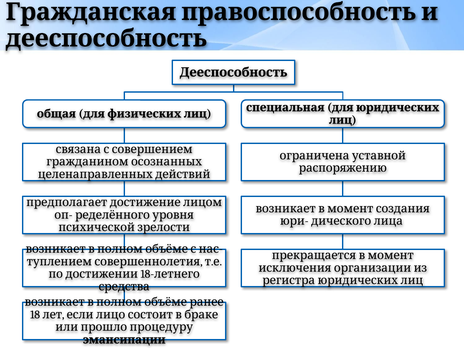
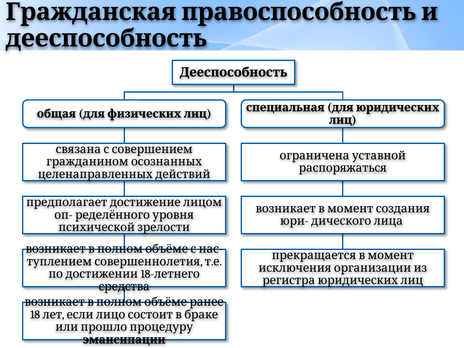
распоряжению: распоряжению -> распоряжаться (343, 168)
